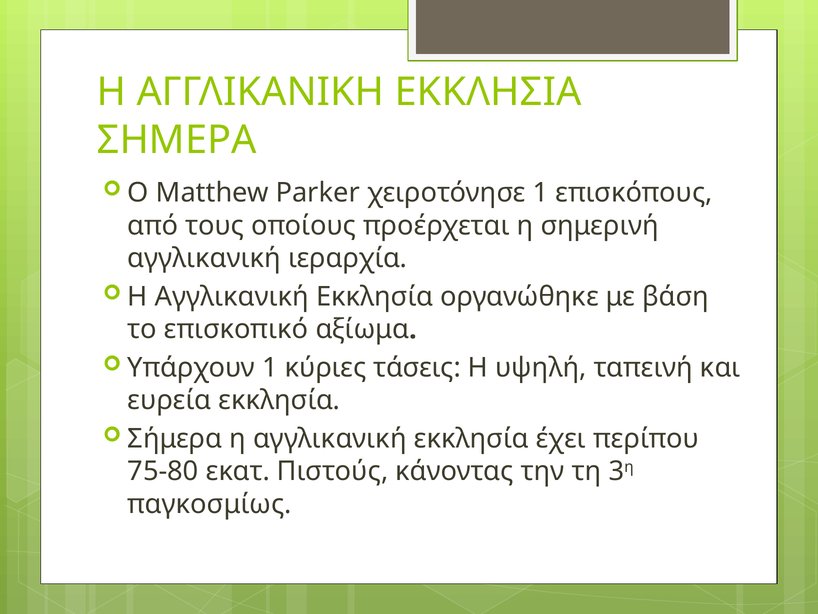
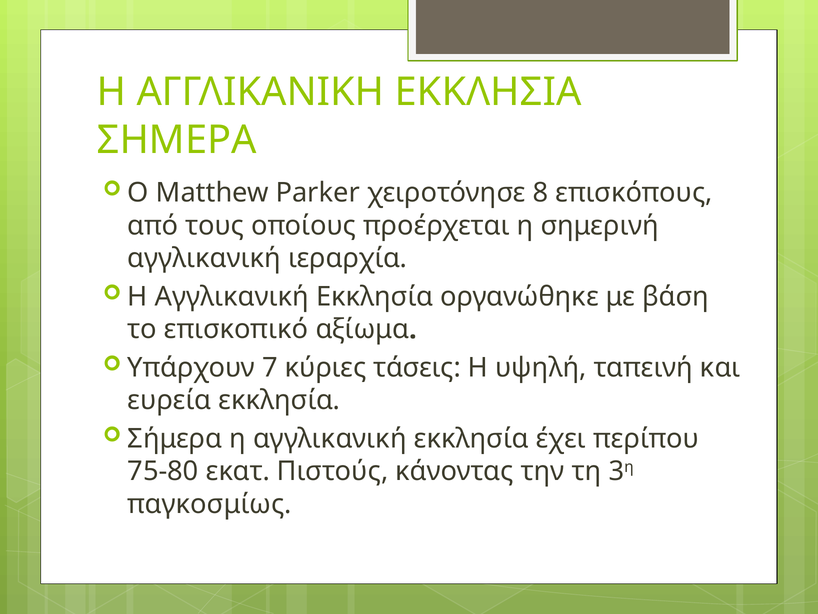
χειροτόνησε 1: 1 -> 8 (540, 193)
Υπάρχουν 1: 1 -> 7 (270, 367)
